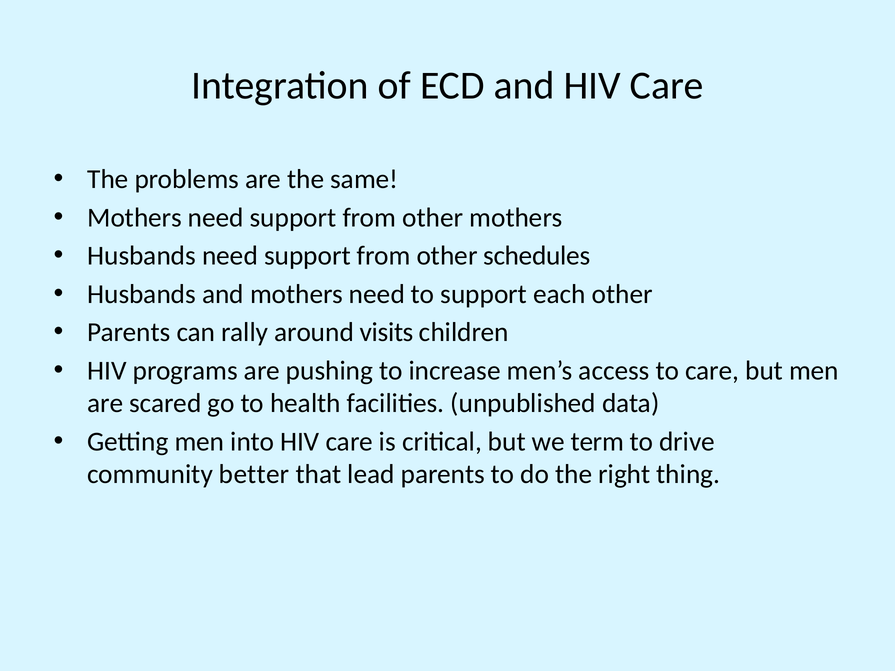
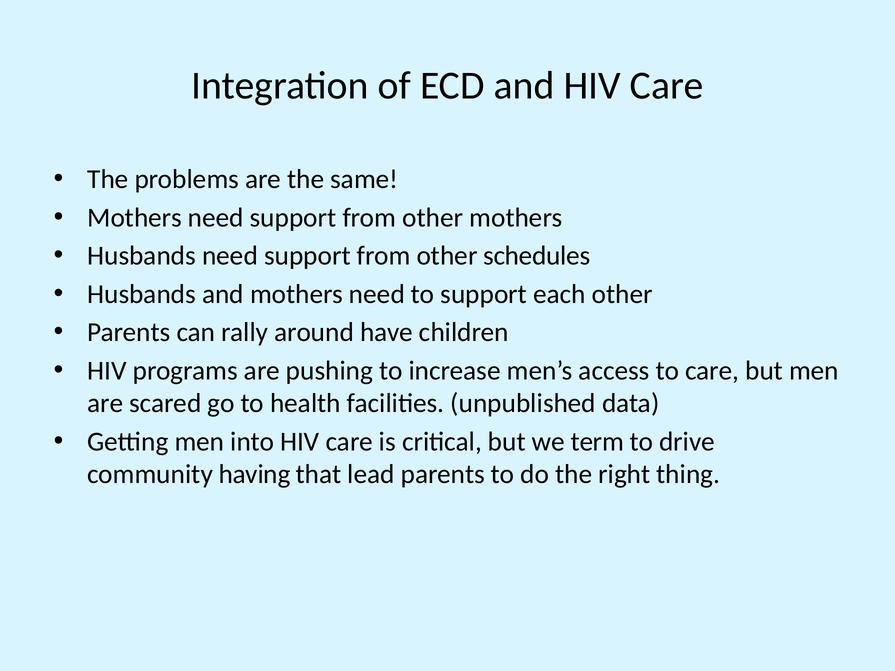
visits: visits -> have (387, 332)
better: better -> having (254, 475)
